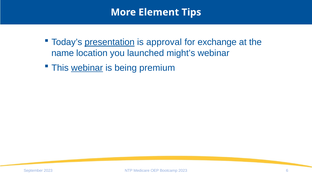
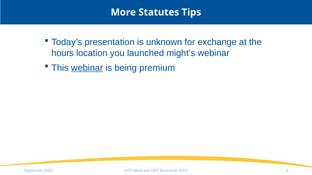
Element: Element -> Statutes (159, 12)
presentation underline: present -> none (110, 42)
approval: approval -> unknown (164, 42)
name: name -> hours (63, 53)
